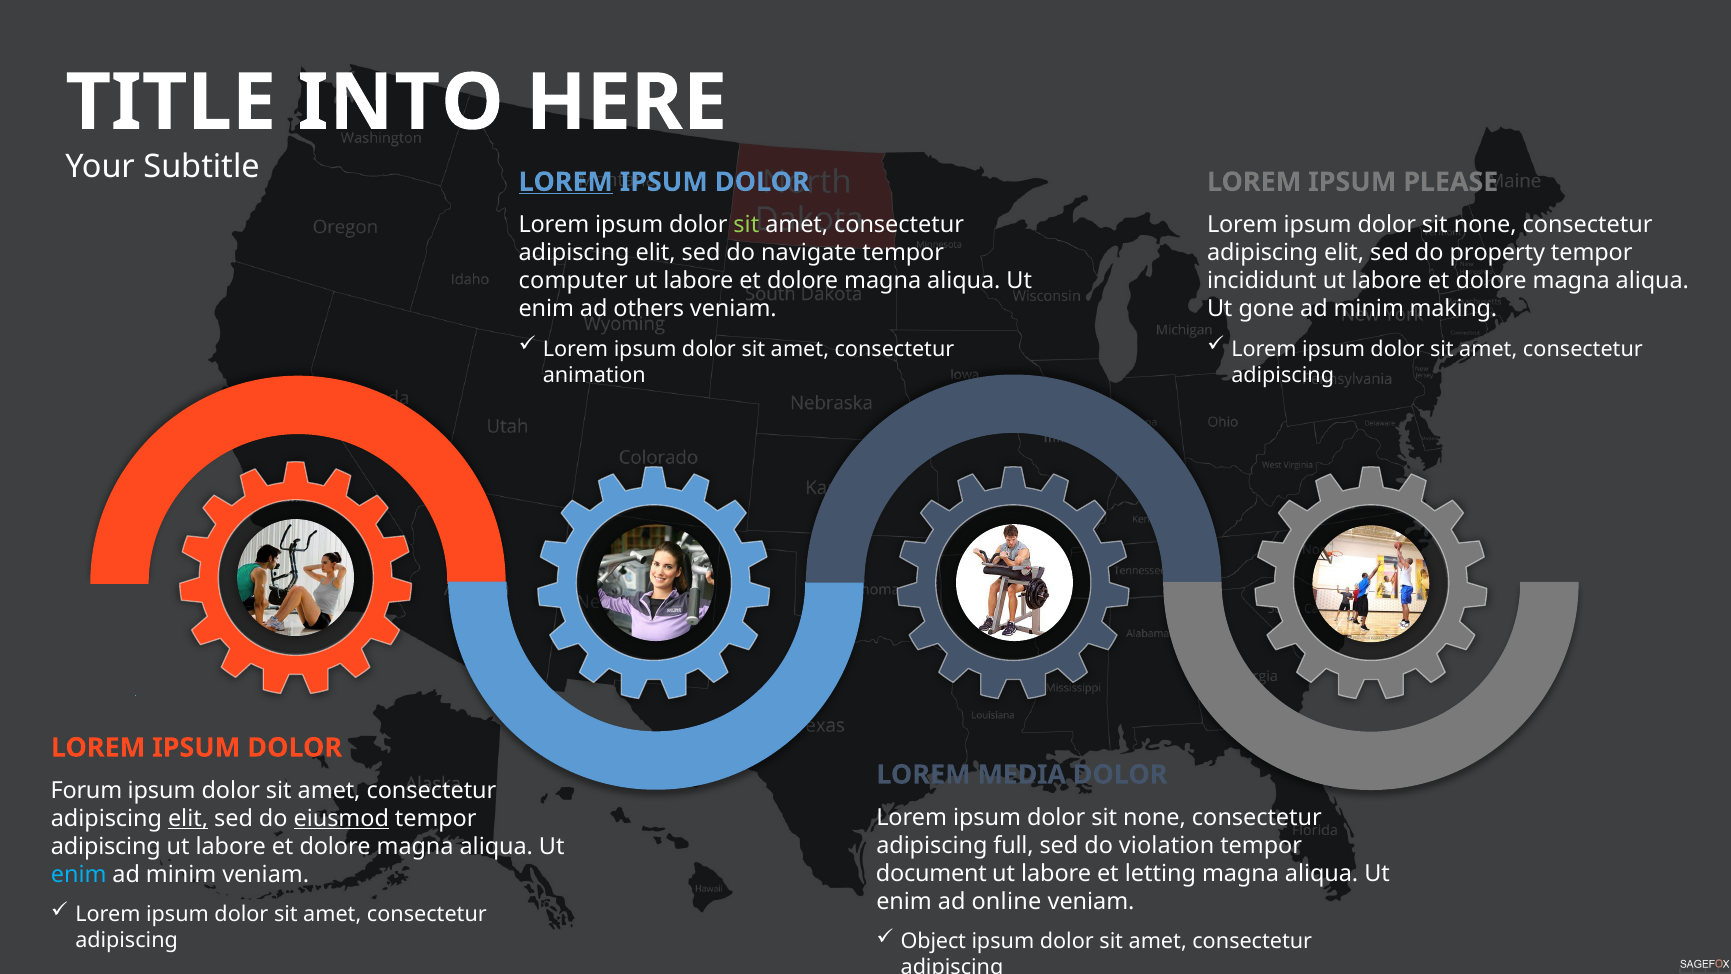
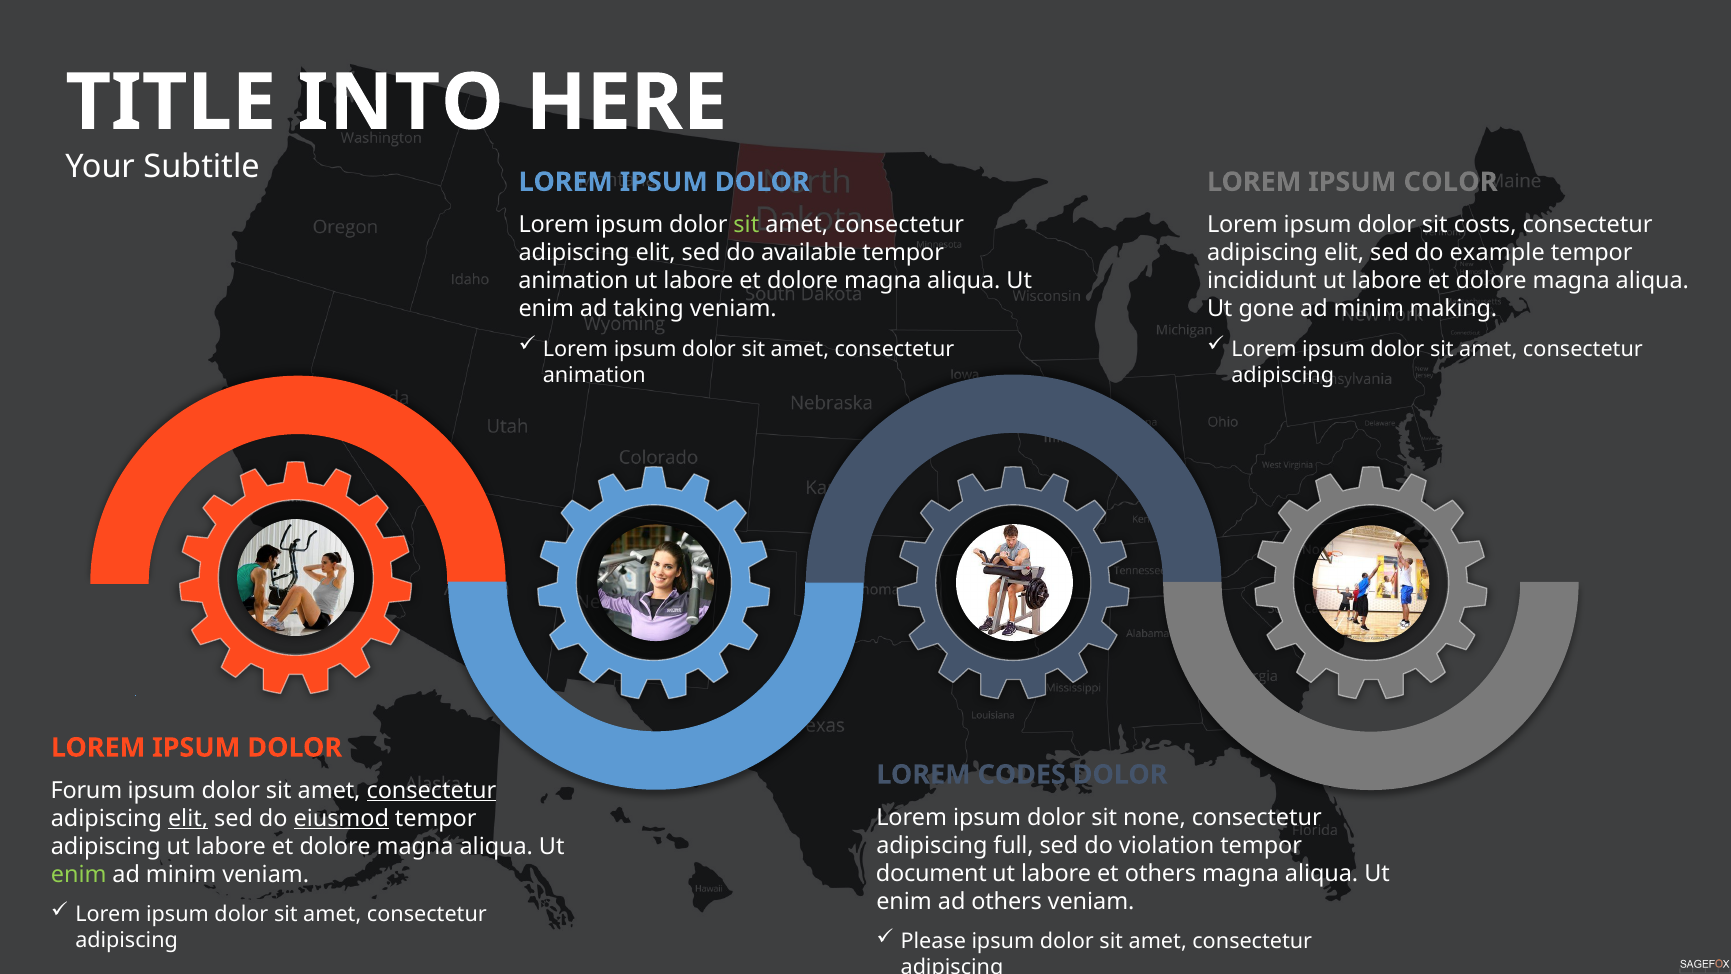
LOREM underline: present -> none (566, 182)
PLEASE: PLEASE -> COLOR (1451, 182)
none: none -> costs (1485, 225)
navigate: navigate -> available (809, 253)
property: property -> example (1497, 253)
computer: computer -> animation (573, 281)
others: others -> taking (649, 309)
MEDIA: MEDIA -> CODES (1022, 774)
consectetur underline: none -> present (431, 790)
et letting: letting -> others (1160, 873)
enim colour: light blue -> light green (79, 875)
ad online: online -> others (1007, 902)
Object: Object -> Please (933, 941)
